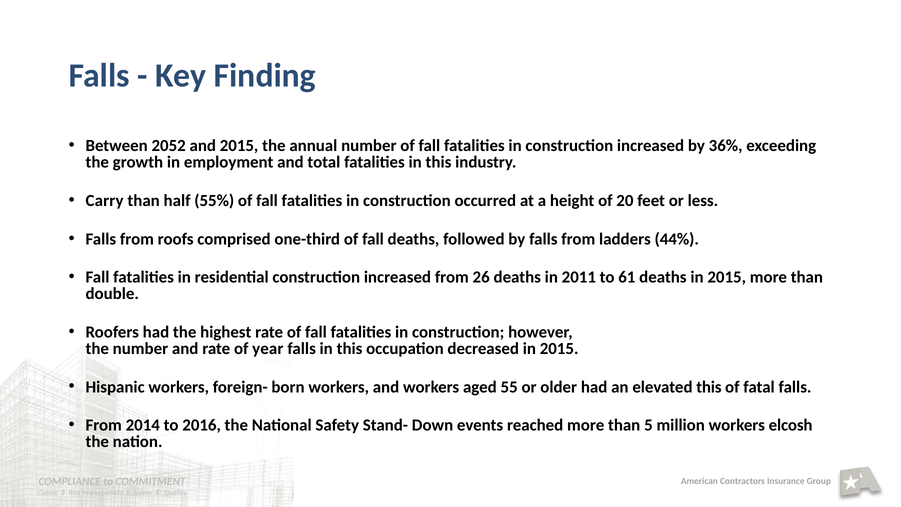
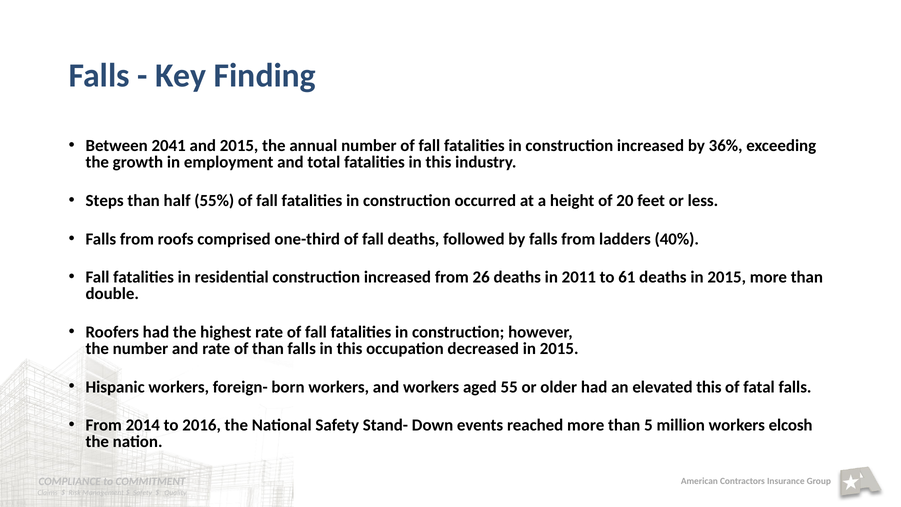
2052: 2052 -> 2041 (169, 146)
Carry: Carry -> Steps (105, 201)
44%: 44% -> 40% (677, 239)
of year: year -> than (268, 348)
